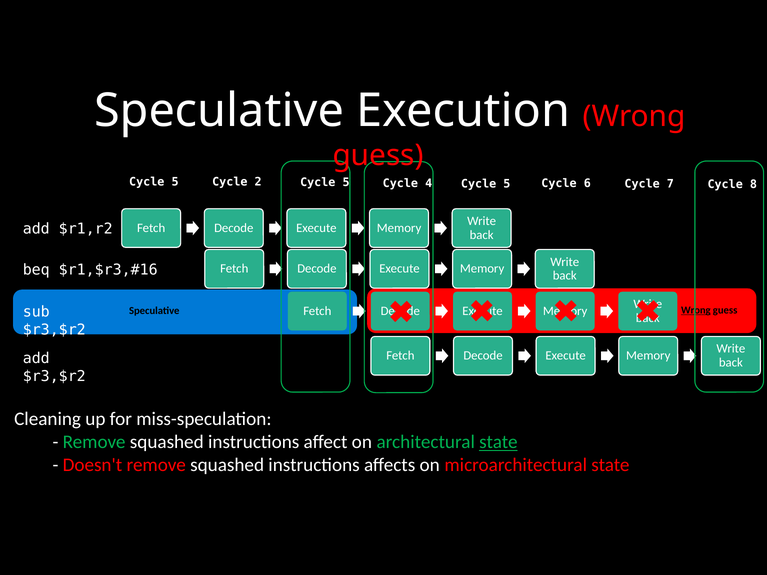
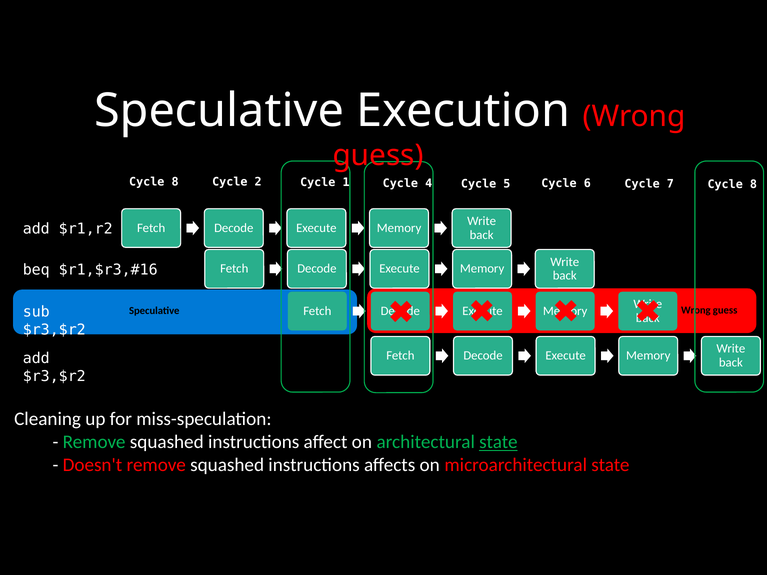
5: 5 -> 8 (175, 182)
2 Cycle 5: 5 -> 1 (346, 182)
Wrong underline: present -> none (696, 310)
